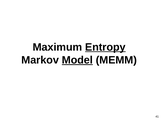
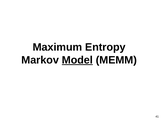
Entropy underline: present -> none (105, 47)
